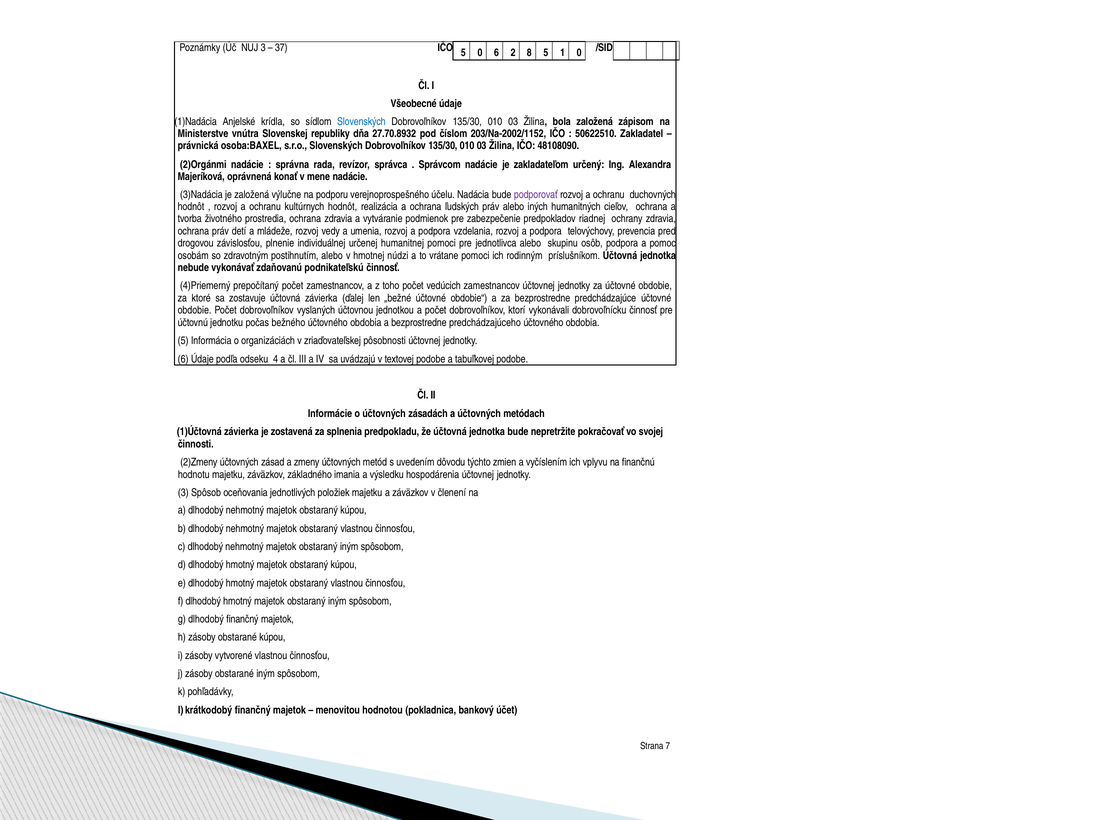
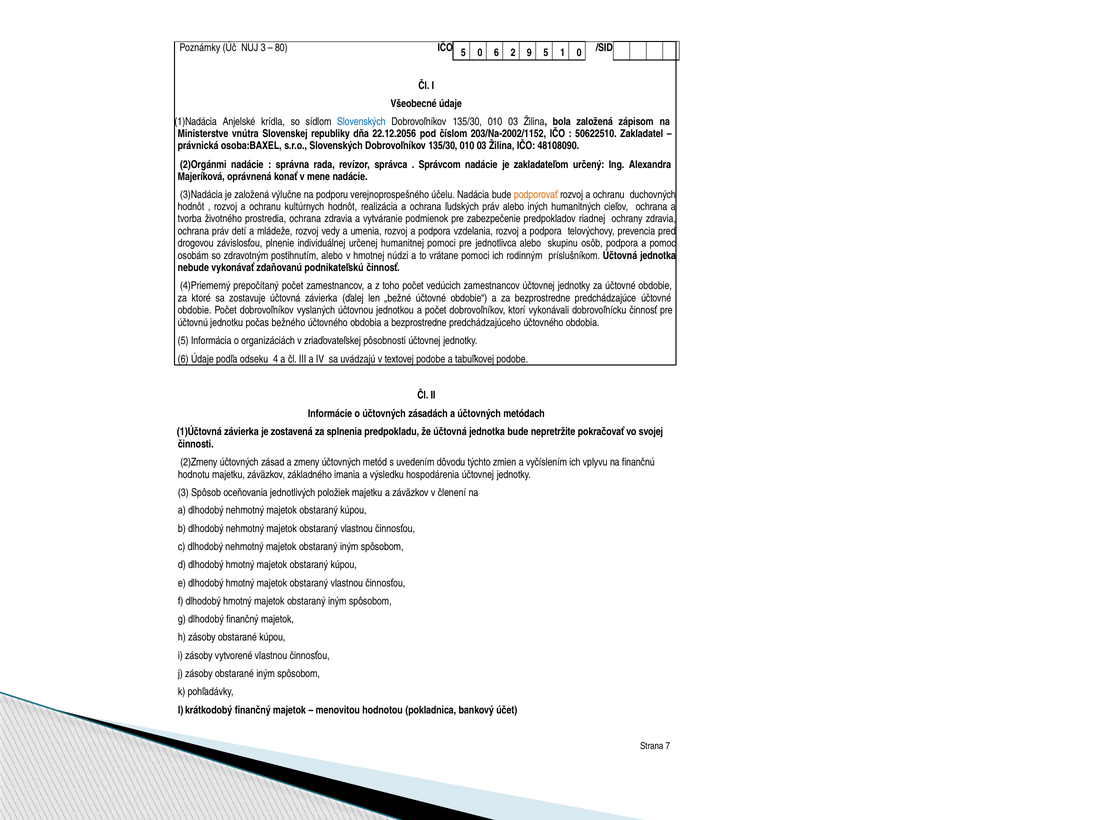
37: 37 -> 80 (281, 48)
8: 8 -> 9 (529, 53)
27.70.8932: 27.70.8932 -> 22.12.2056 (394, 134)
podporovať colour: purple -> orange (536, 194)
